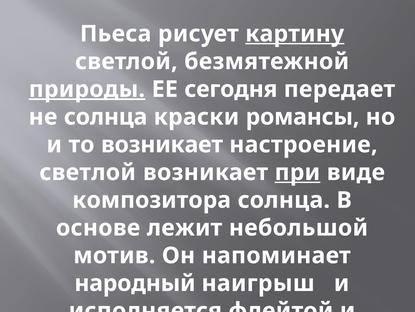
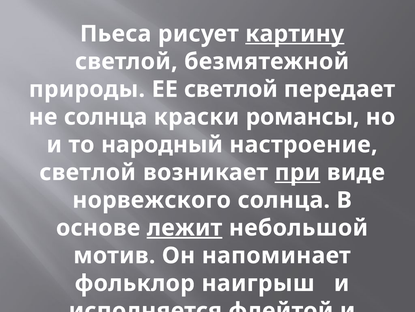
природы underline: present -> none (87, 89)
ЕЕ сегодня: сегодня -> светлой (231, 89)
то возникает: возникает -> народный (162, 144)
композитора: композитора -> норвежского (152, 200)
лежит underline: none -> present (185, 227)
народный: народный -> фольклор (135, 283)
